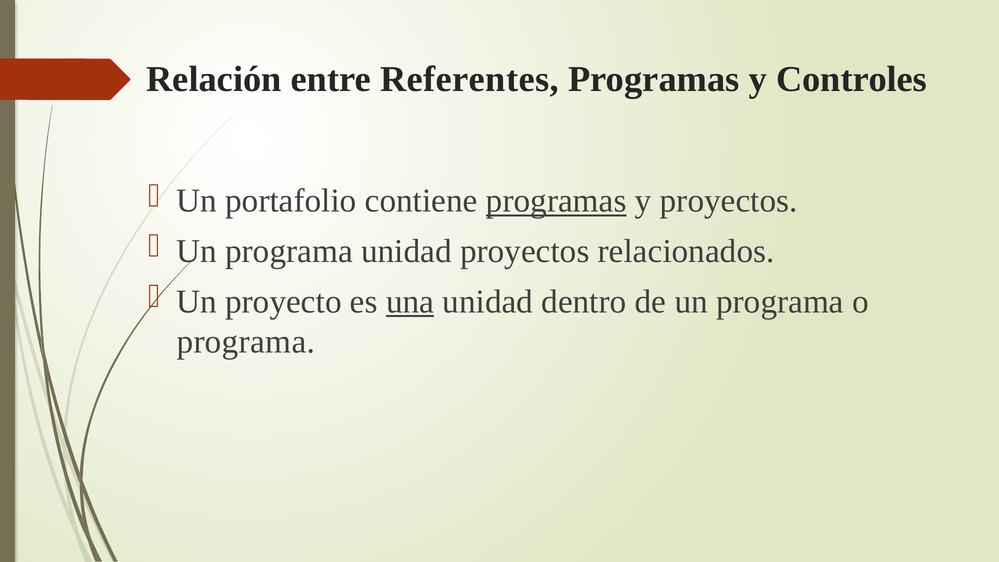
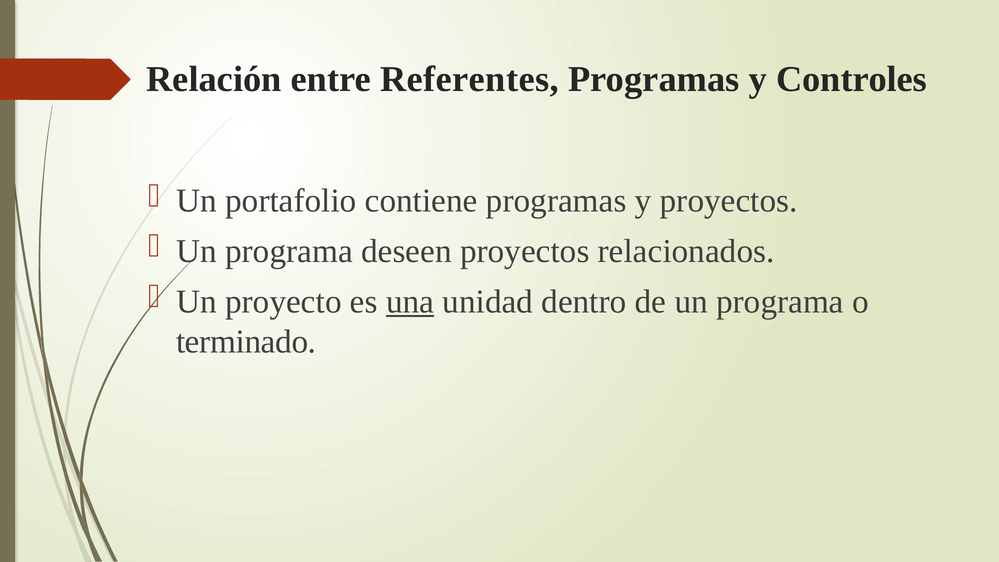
programas underline: present -> none (556, 201)
programa unidad: unidad -> deseen (406, 251)
programa: programa -> terminado (246, 342)
